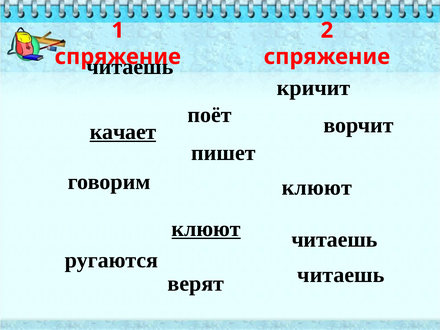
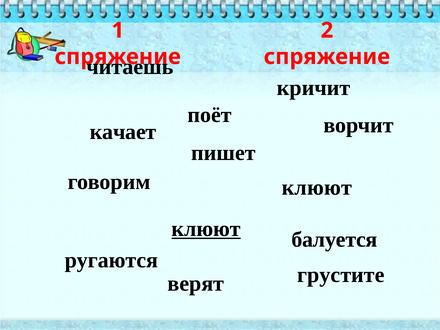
качает underline: present -> none (123, 132)
читаешь: читаешь -> балуется (334, 239)
читаешь: читаешь -> грустите (341, 275)
